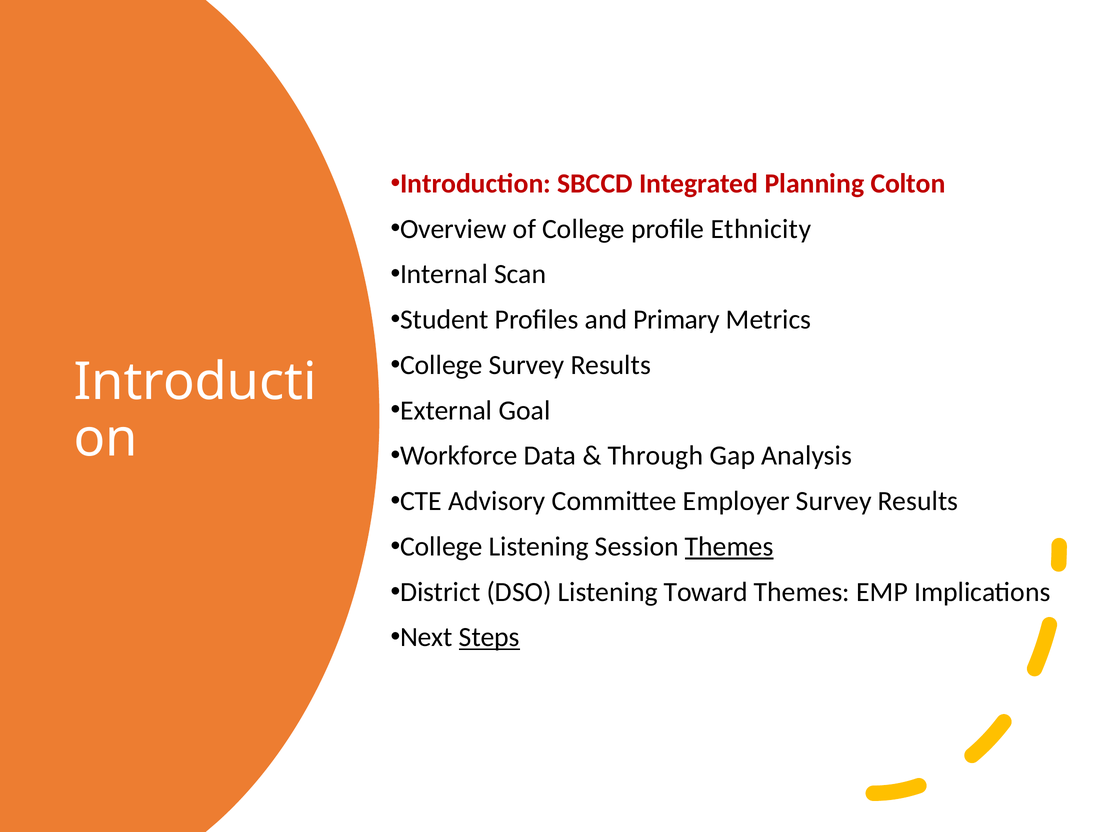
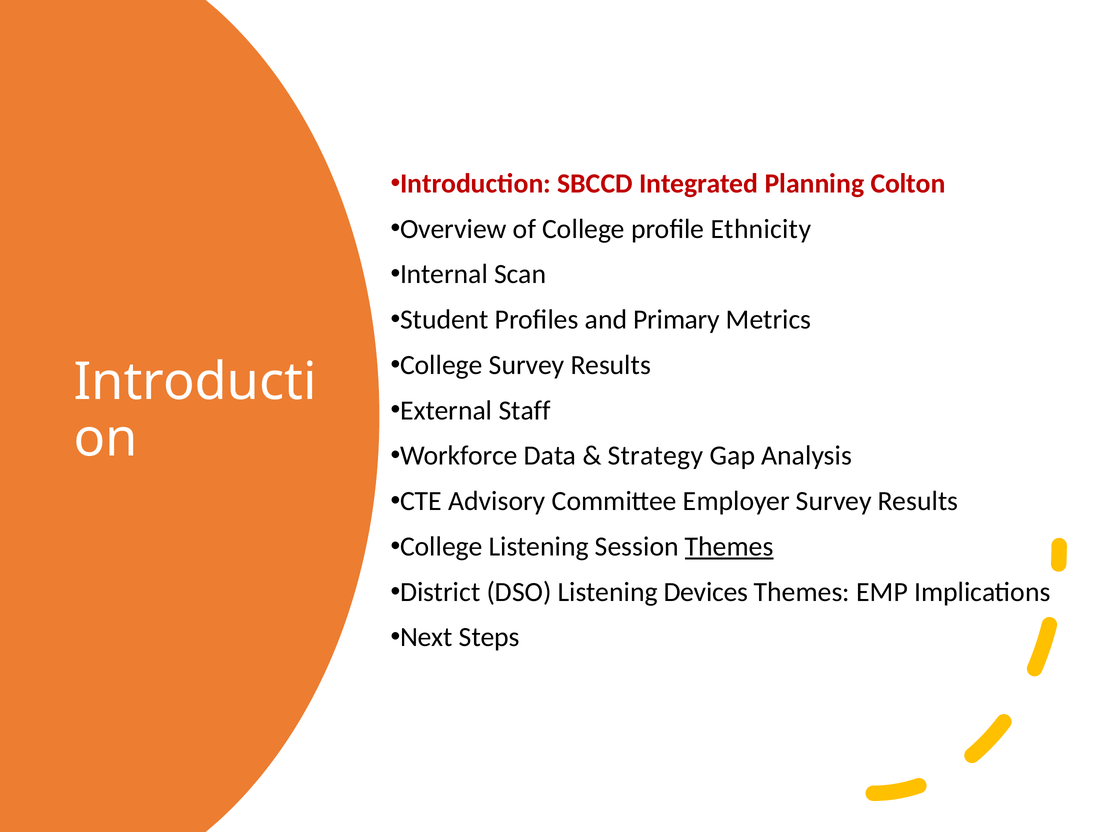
Goal: Goal -> Staff (525, 411)
Through: Through -> Strategy (655, 456)
Toward: Toward -> Devices (706, 592)
Steps underline: present -> none (489, 638)
